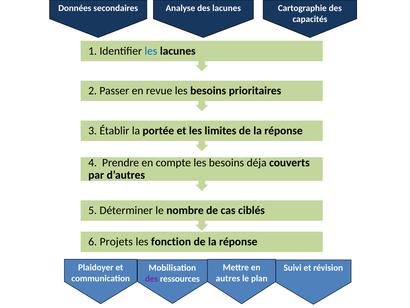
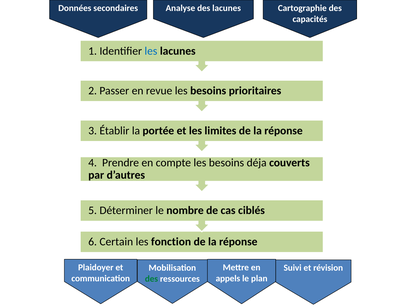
Projets: Projets -> Certain (116, 241)
autres: autres -> appels (228, 278)
des colour: purple -> green (151, 278)
